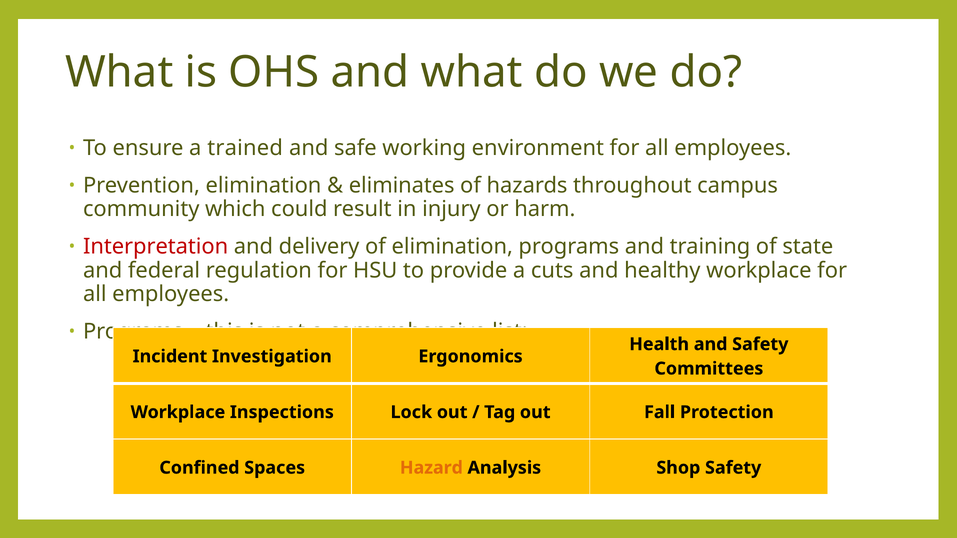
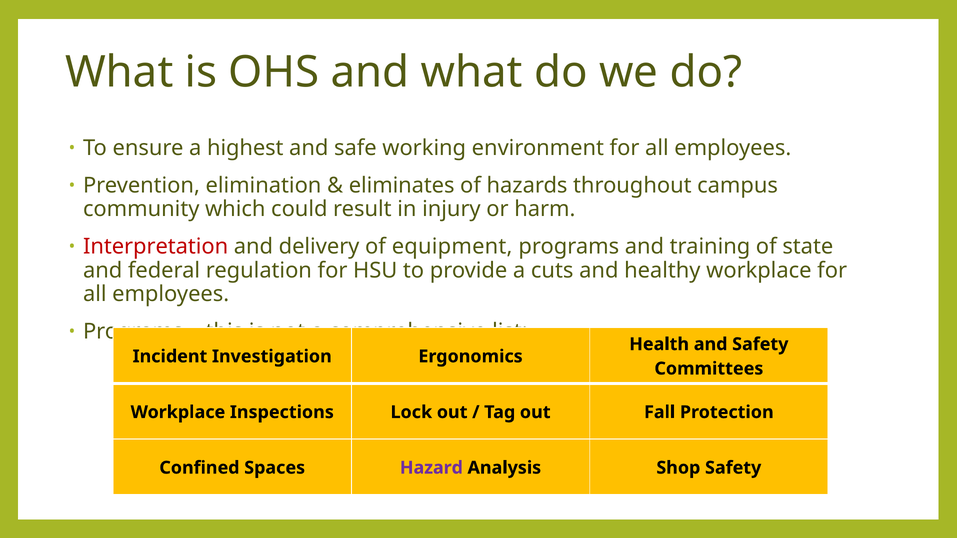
trained: trained -> highest (245, 148)
of elimination: elimination -> equipment (452, 247)
Hazard colour: orange -> purple (431, 468)
